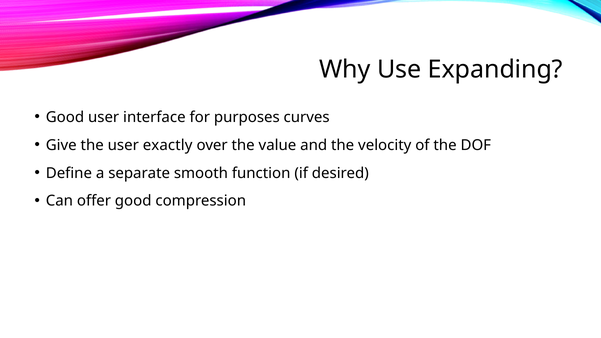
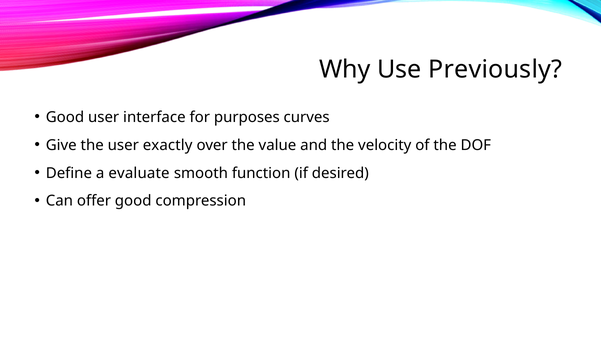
Expanding: Expanding -> Previously (495, 69)
separate: separate -> evaluate (139, 173)
